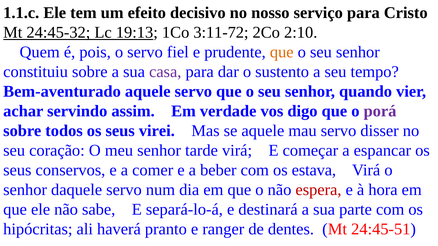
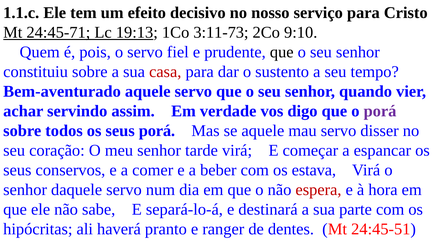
24:45-32: 24:45-32 -> 24:45-71 (58, 32)
3:11-72: 3:11-72 -> 3:11-73 (221, 32)
2:10: 2:10 -> 9:10 (301, 32)
que colour: orange -> black (282, 52)
casa colour: purple -> red (165, 72)
seus virei: virei -> porá (157, 131)
